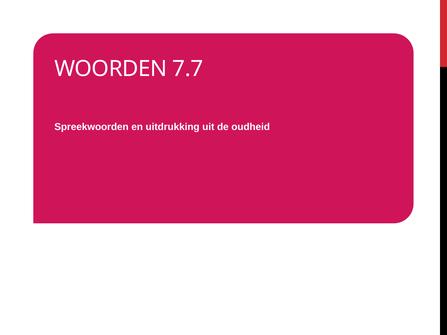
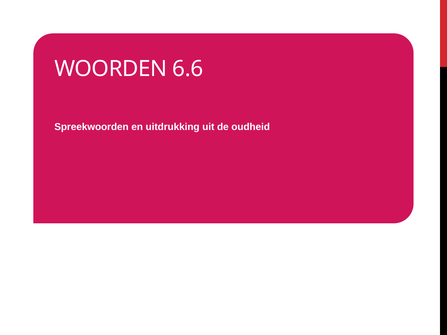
7.7: 7.7 -> 6.6 (188, 69)
